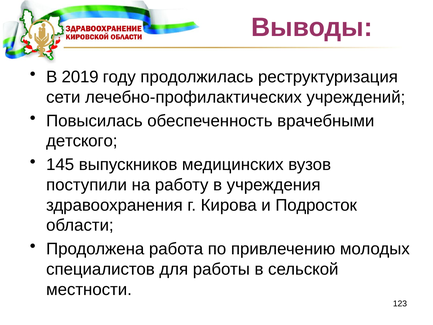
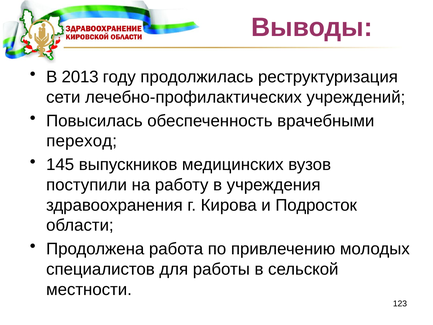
2019: 2019 -> 2013 (80, 77)
детского: детского -> переход (82, 141)
